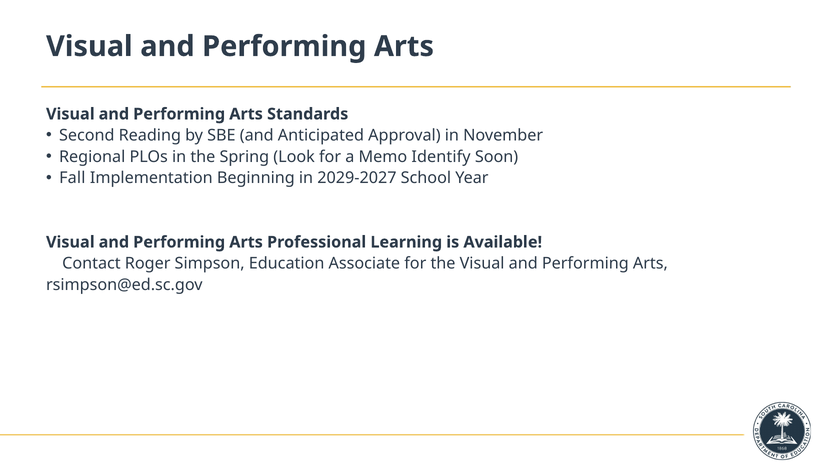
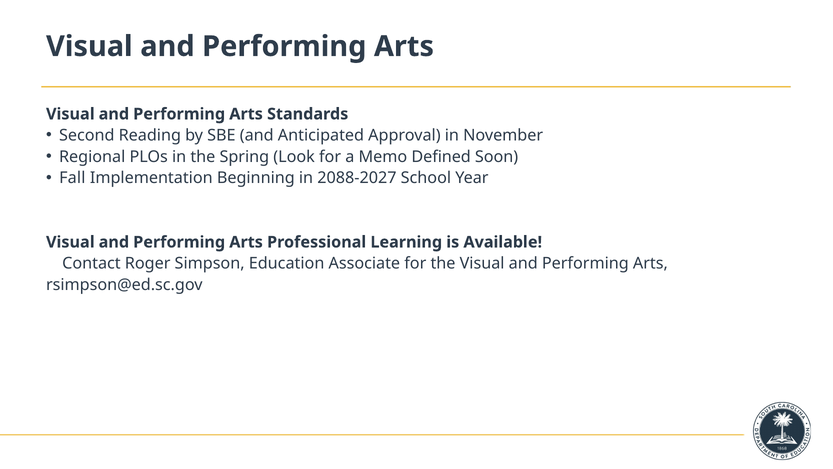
Identify: Identify -> Defined (441, 157)
2029-2027: 2029-2027 -> 2088-2027 (357, 178)
